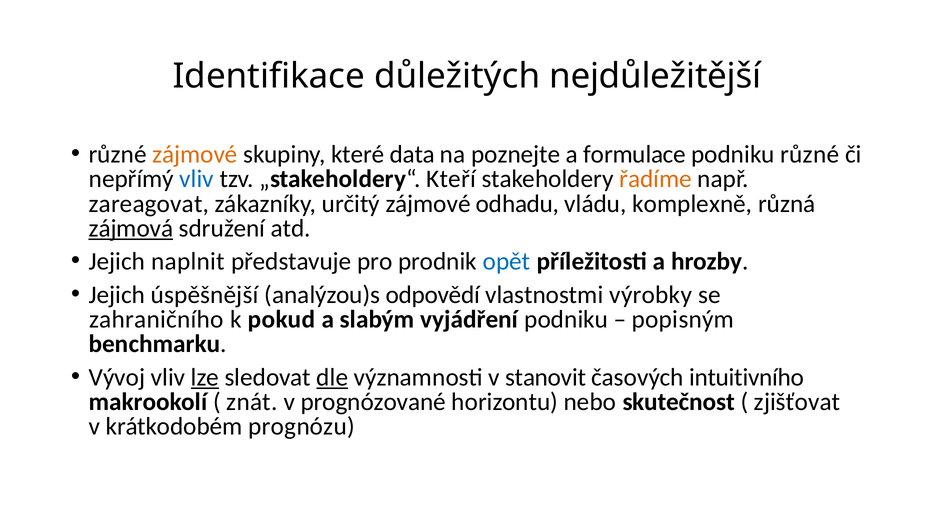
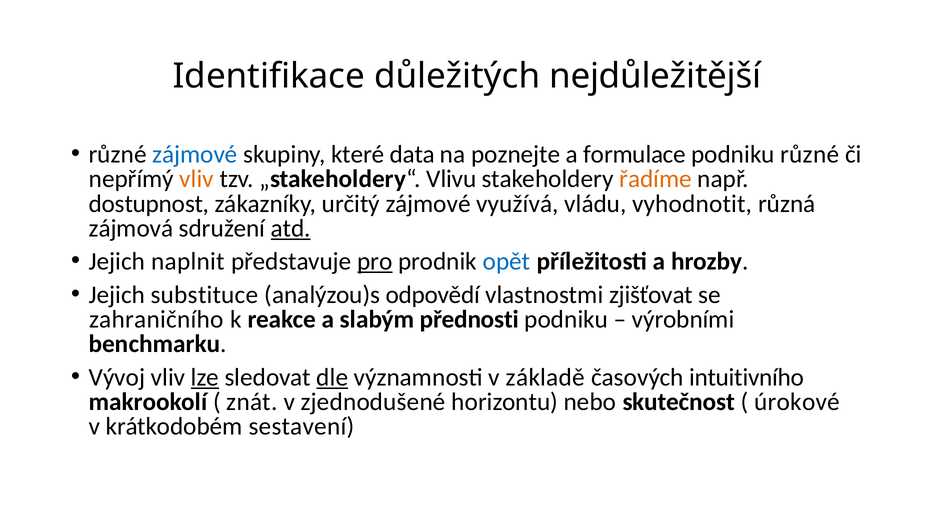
zájmové colour: orange -> blue (195, 155)
vliv colour: blue -> orange (197, 179)
Kteří: Kteří -> Vlivu (451, 179)
zareagovat: zareagovat -> dostupnost (149, 204)
odhadu: odhadu -> využívá (517, 204)
komplexně: komplexně -> vyhodnotit (692, 204)
zájmová underline: present -> none (131, 228)
atd underline: none -> present (291, 228)
pro underline: none -> present (375, 262)
úspěšnější: úspěšnější -> substituce (205, 295)
výrobky: výrobky -> zjišťovat (651, 295)
pokud: pokud -> reakce (282, 320)
vyjádření: vyjádření -> přednosti (469, 320)
popisným: popisným -> výrobními (683, 320)
stanovit: stanovit -> základě (545, 377)
prognózované: prognózované -> zjednodušené (373, 402)
zjišťovat: zjišťovat -> úrokové (797, 402)
prognózu: prognózu -> sestavení (302, 427)
